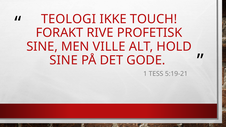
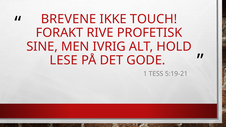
TEOLOGI: TEOLOGI -> BREVENE (69, 19)
VILLE: VILLE -> IVRIG (109, 47)
SINE: SINE -> LESE (64, 60)
